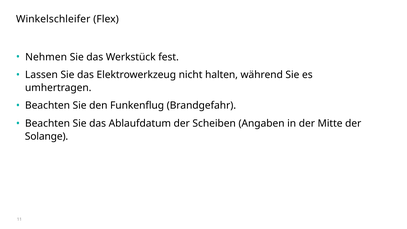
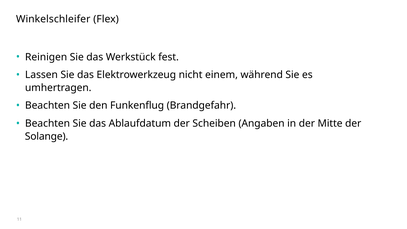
Nehmen: Nehmen -> Reinigen (46, 57)
halten: halten -> einem (221, 75)
